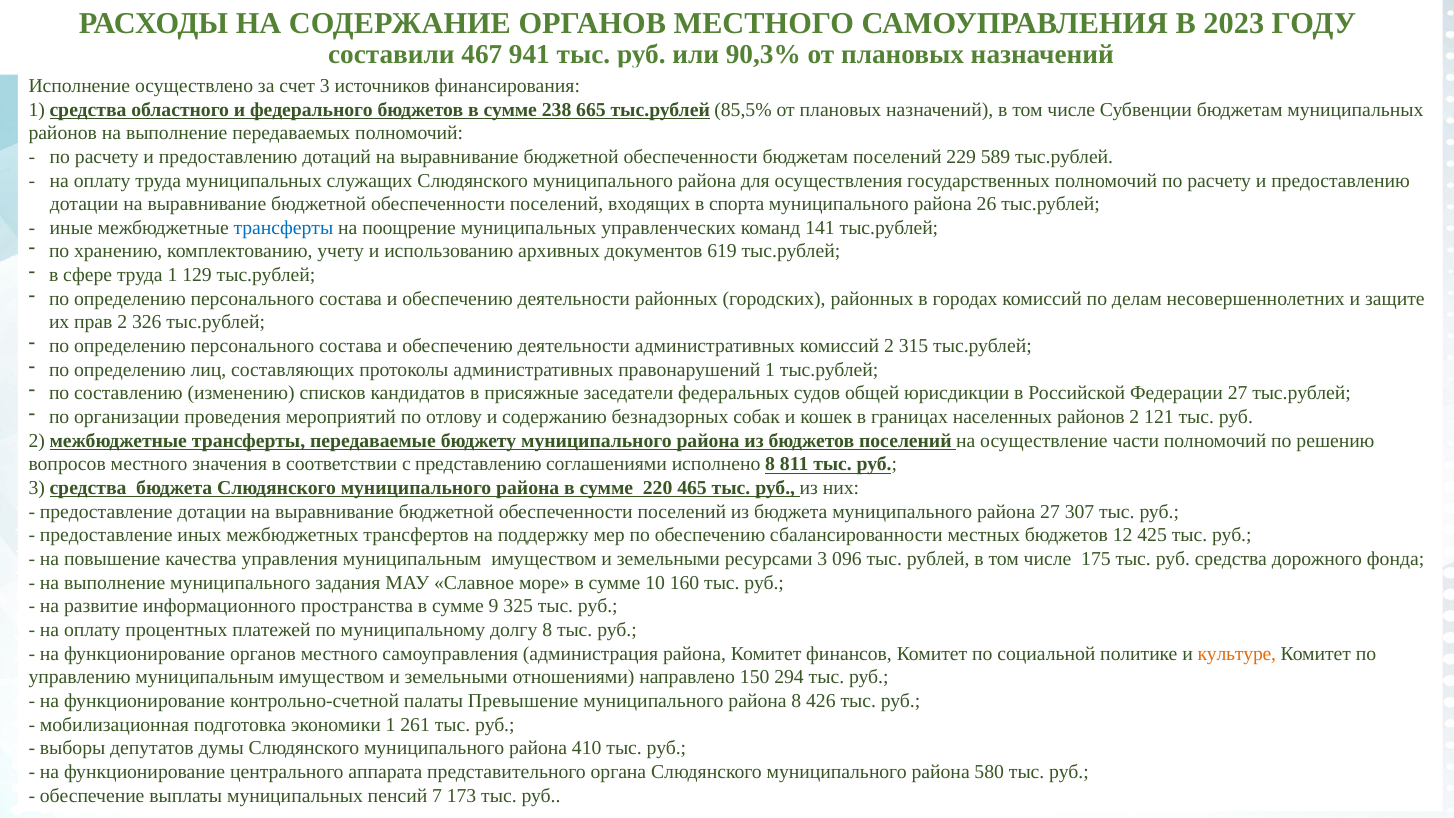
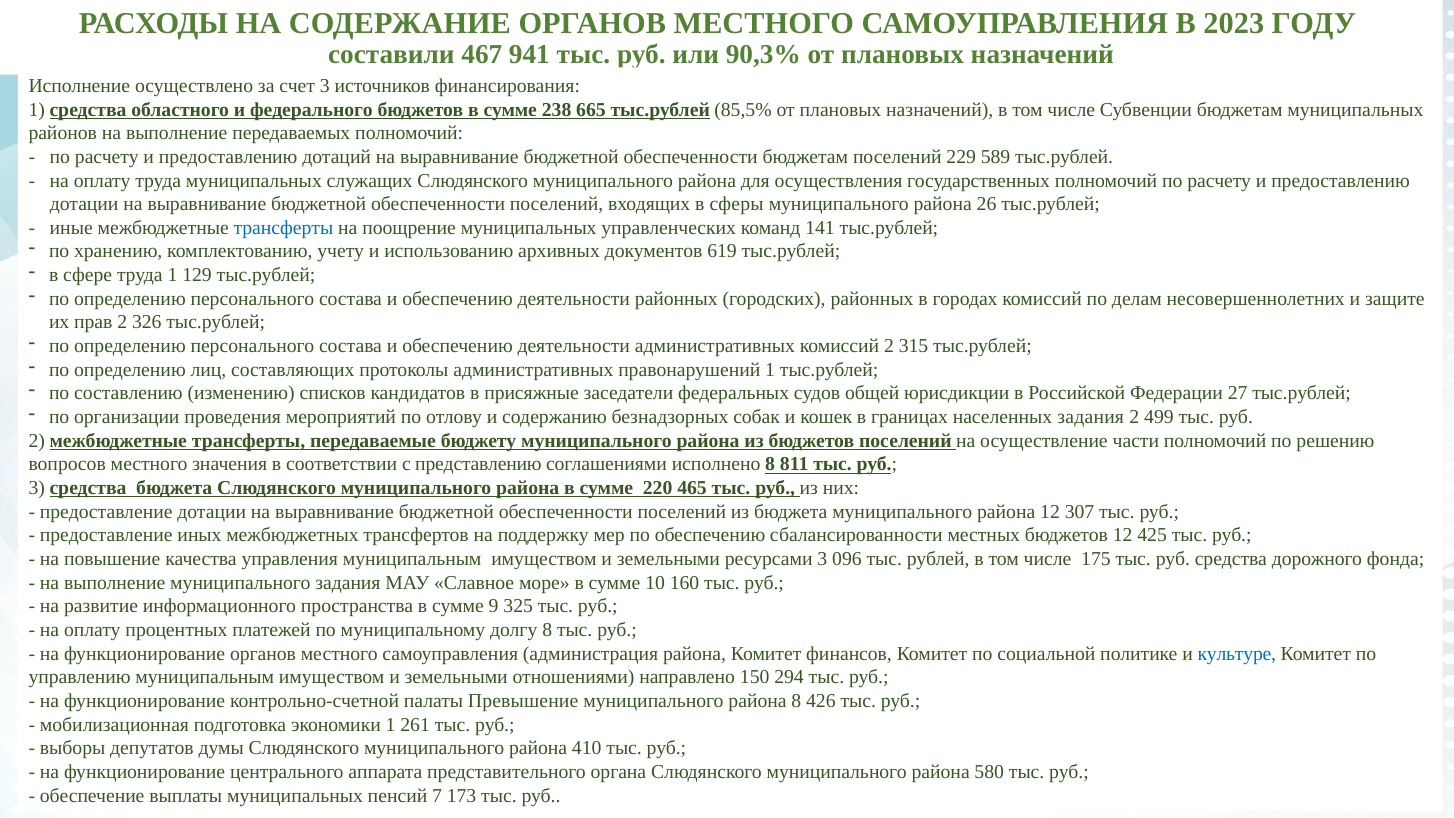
спорта: спорта -> сферы (737, 204)
населенных районов: районов -> задания (1091, 417)
121: 121 -> 499 (1159, 417)
района 27: 27 -> 12 (1050, 512)
культуре colour: orange -> blue (1237, 654)
